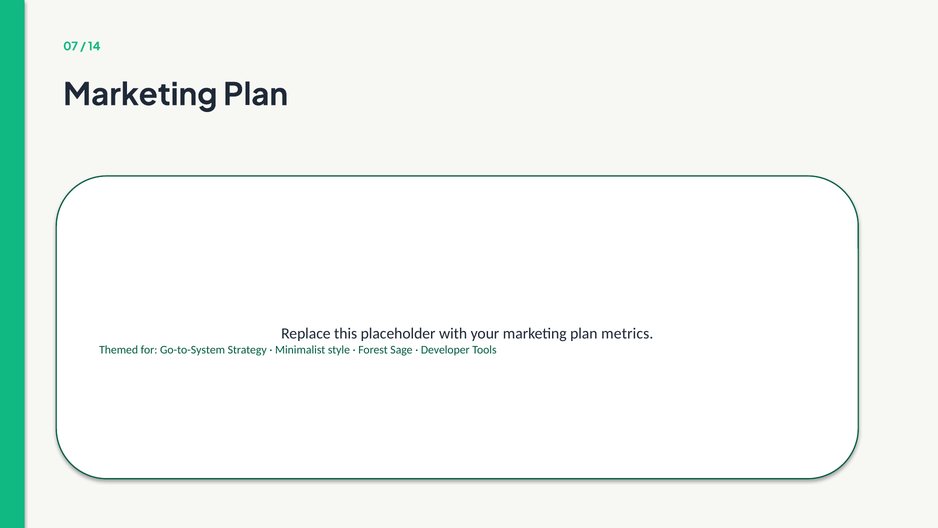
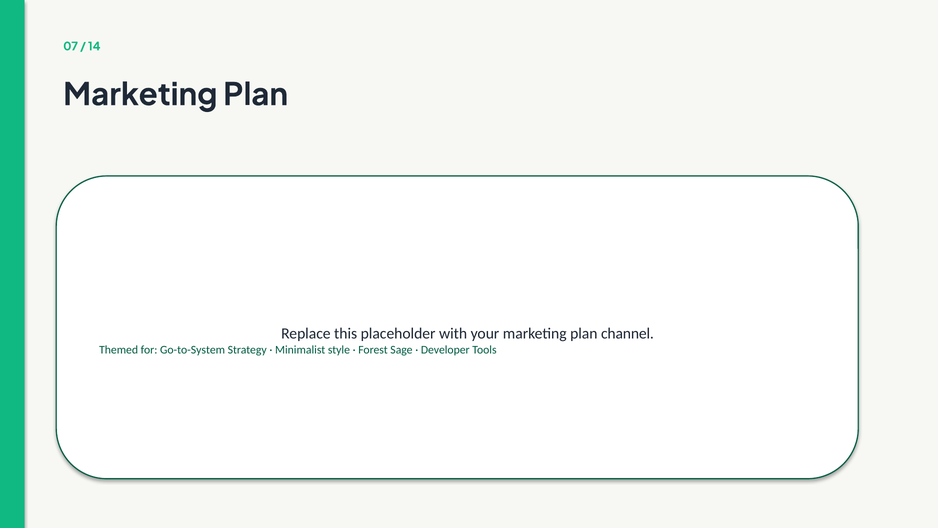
metrics: metrics -> channel (627, 333)
